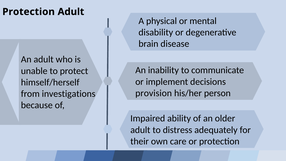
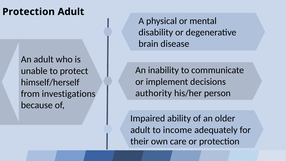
provision: provision -> authority (154, 93)
distress: distress -> income (177, 130)
